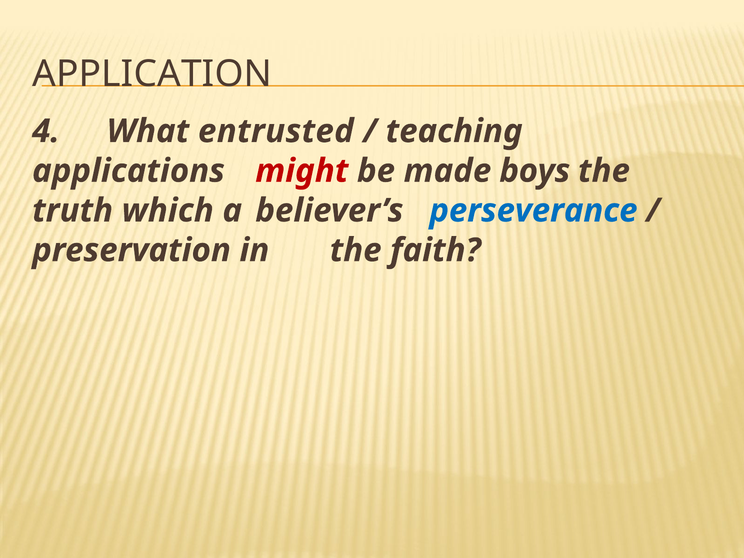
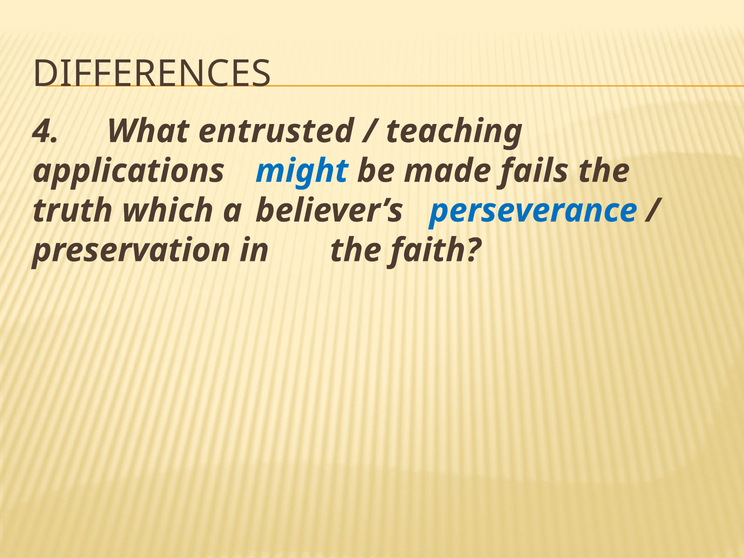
APPLICATION: APPLICATION -> DIFFERENCES (152, 74)
might colour: red -> blue (302, 171)
boys: boys -> fails (534, 171)
